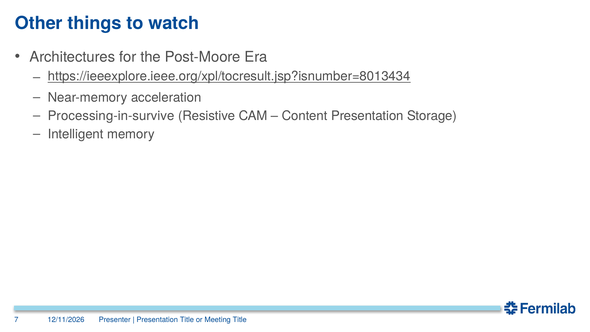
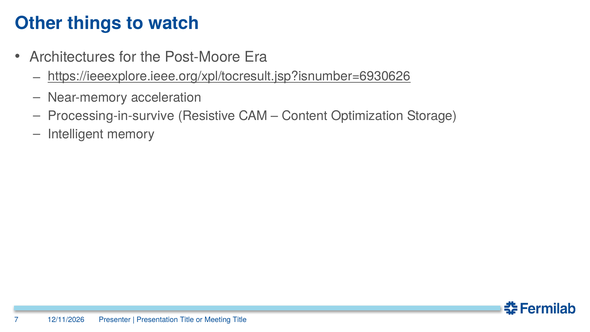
https://ieeexplore.ieee.org/xpl/tocresult.jsp?isnumber=8013434: https://ieeexplore.ieee.org/xpl/tocresult.jsp?isnumber=8013434 -> https://ieeexplore.ieee.org/xpl/tocresult.jsp?isnumber=6930626 (229, 76)
Content Presentation: Presentation -> Optimization (367, 116)
